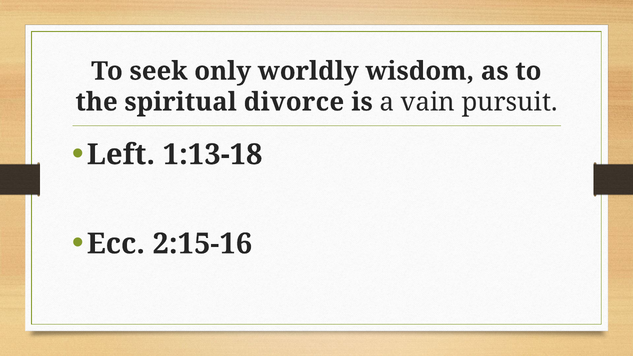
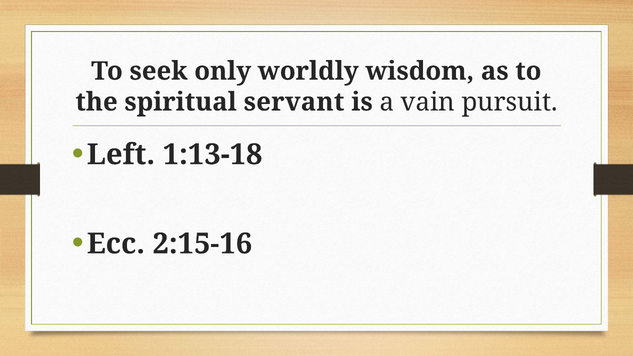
divorce: divorce -> servant (294, 102)
